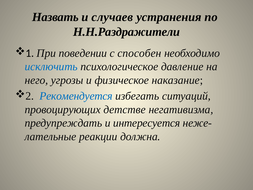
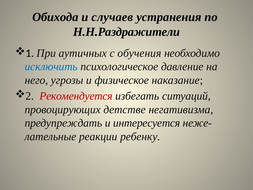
Назвать: Назвать -> Обихода (55, 17)
поведении: поведении -> аутичных (83, 53)
способен: способен -> обучения (139, 53)
Рекомендуется colour: blue -> red (76, 96)
должна: должна -> ребенку (140, 136)
